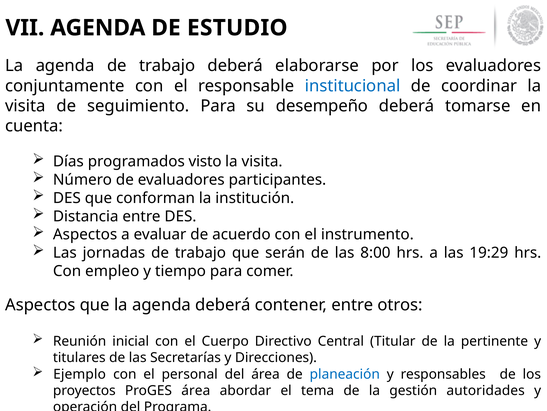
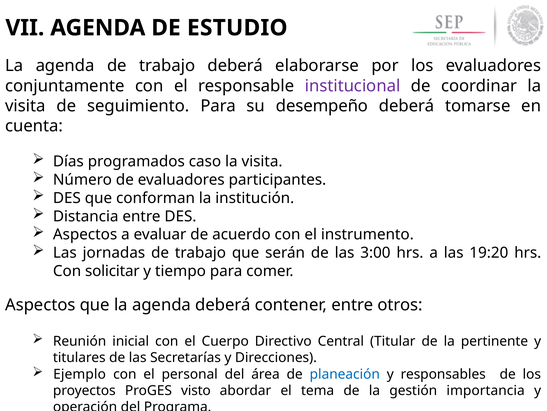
institucional colour: blue -> purple (353, 86)
visto: visto -> caso (205, 161)
8:00: 8:00 -> 3:00 (375, 252)
19:29: 19:29 -> 19:20 (489, 252)
empleo: empleo -> solicitar (112, 271)
ProGES área: área -> visto (196, 390)
autoridades: autoridades -> importancia (486, 390)
